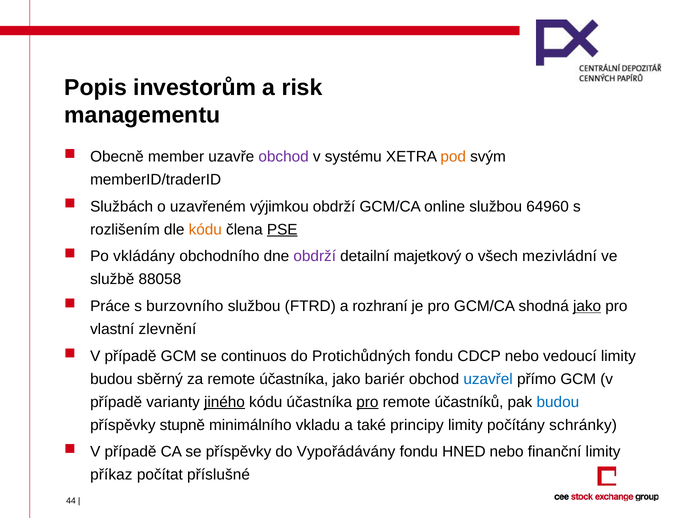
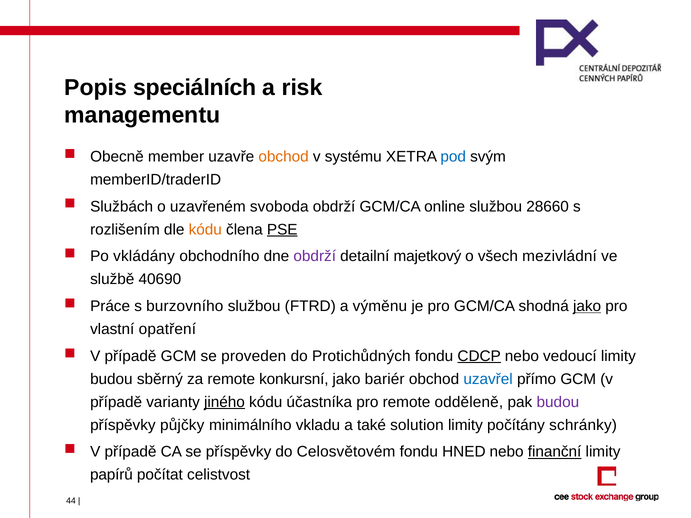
investorům: investorům -> speciálních (195, 88)
obchod colour: purple -> orange (284, 157)
pod colour: orange -> blue (453, 157)
výjimkou: výjimkou -> svoboda (279, 207)
64960: 64960 -> 28660 (548, 207)
88058: 88058 -> 40690 (160, 279)
rozhraní: rozhraní -> výměnu (380, 306)
zlevnění: zlevnění -> opatření (167, 329)
continuos: continuos -> proveden (254, 356)
CDCP underline: none -> present (479, 356)
remote účastníka: účastníka -> konkursní (294, 379)
pro underline: present -> none (367, 402)
účastníků: účastníků -> odděleně (469, 402)
budou colour: blue -> purple (558, 402)
stupně: stupně -> půjčky (182, 425)
principy: principy -> solution (417, 425)
Vypořádávány: Vypořádávány -> Celosvětovém (346, 452)
finanční underline: none -> present (555, 452)
příkaz: příkaz -> papírů (111, 475)
příslušné: příslušné -> celistvost (219, 475)
